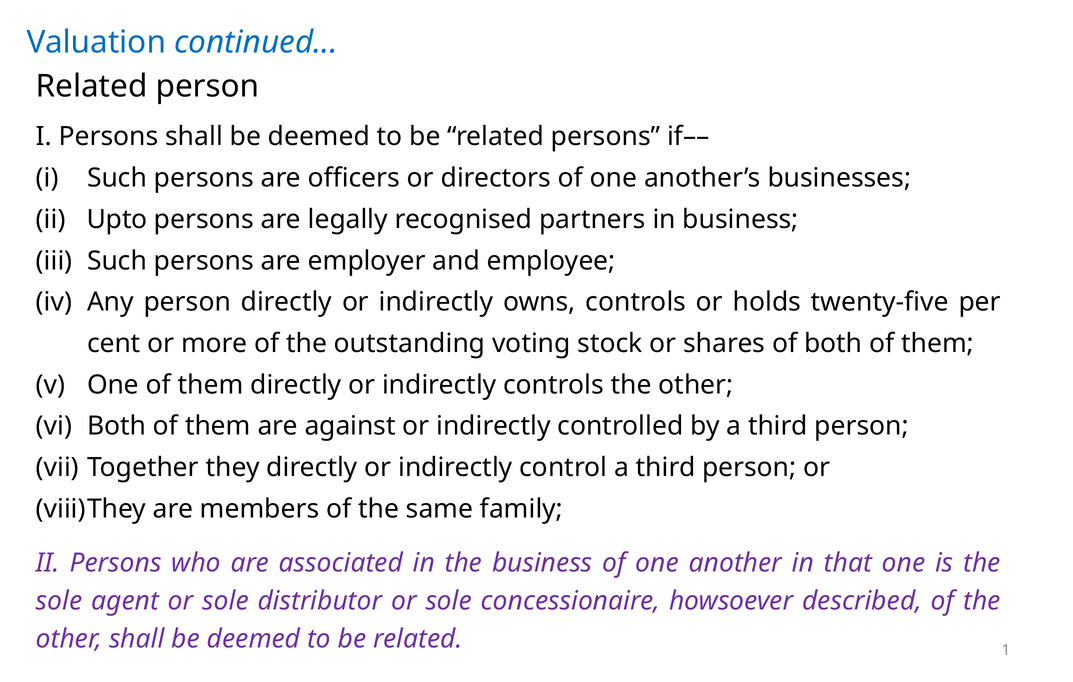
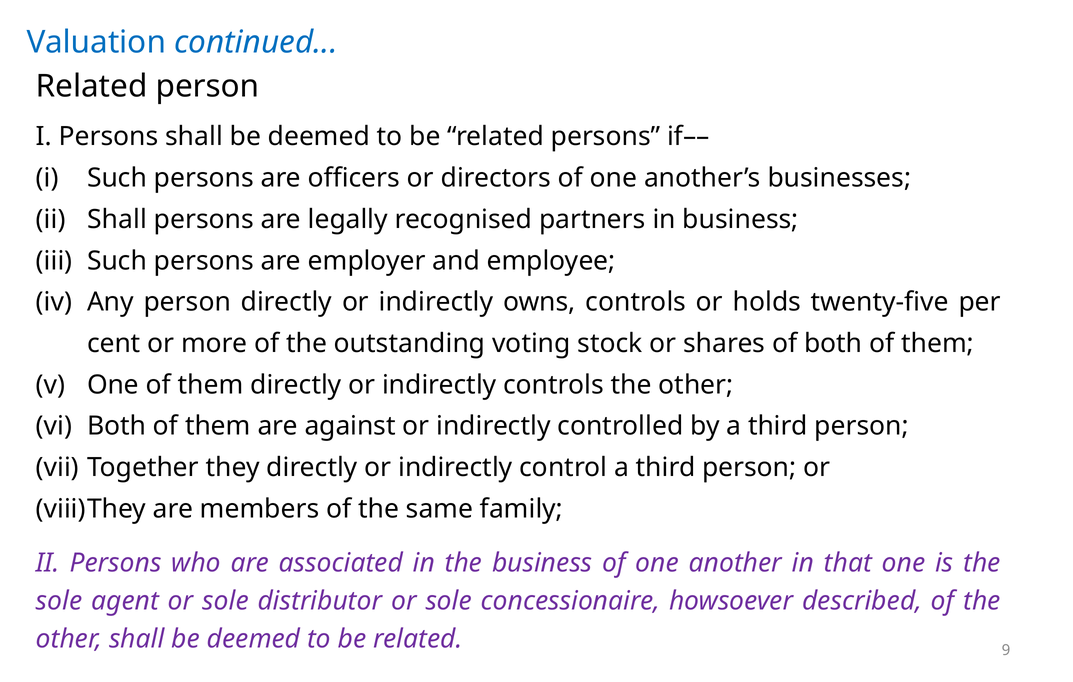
ii Upto: Upto -> Shall (117, 219)
1: 1 -> 9 (1006, 649)
